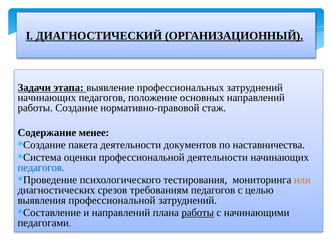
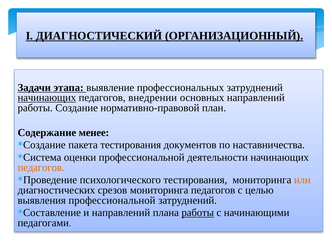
начинающих underline: none -> present (47, 98)
положение: положение -> внедрении (153, 98)
стаж: стаж -> план (214, 108)
пакета деятельности: деятельности -> тестирования (131, 145)
педагогов colour: blue -> orange (41, 168)
срезов требованиям: требованиям -> мониторинга (159, 190)
